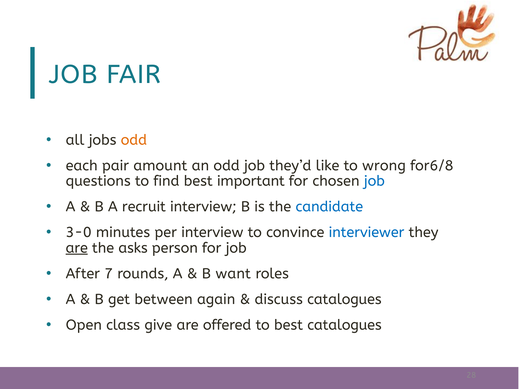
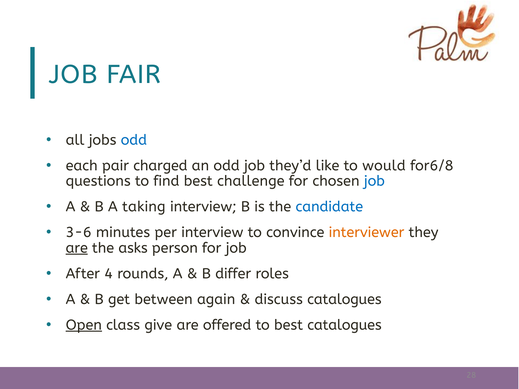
odd colour: orange -> blue (134, 140)
amount: amount -> charged (160, 166)
wrong: wrong -> would (384, 166)
important: important -> challenge (251, 181)
recruit: recruit -> taking (144, 207)
3-0: 3-0 -> 3-6 (79, 233)
interviewer colour: blue -> orange (367, 233)
7: 7 -> 4 (109, 274)
want: want -> differ (233, 274)
Open underline: none -> present (84, 325)
